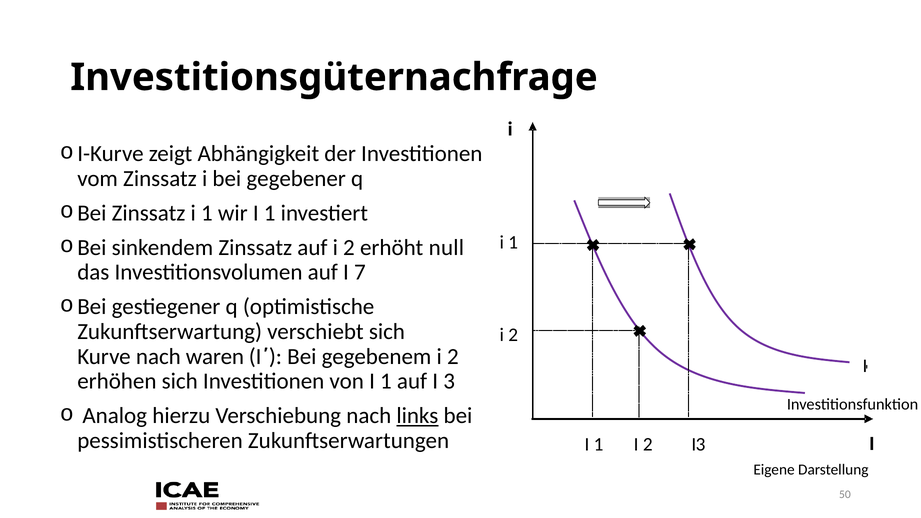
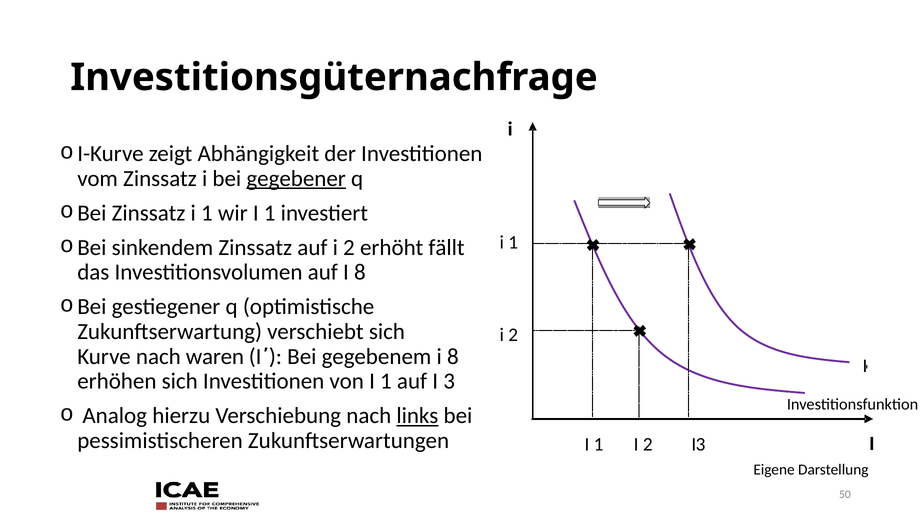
gegebener underline: none -> present (296, 179)
null: null -> fällt (447, 247)
auf I 7: 7 -> 8 (360, 272)
gegebenem i 2: 2 -> 8 (453, 356)
